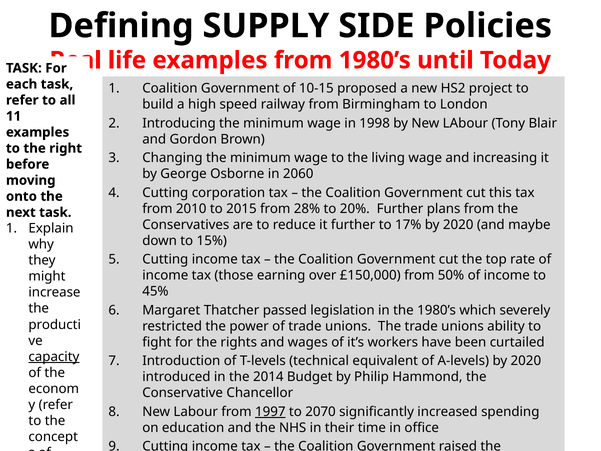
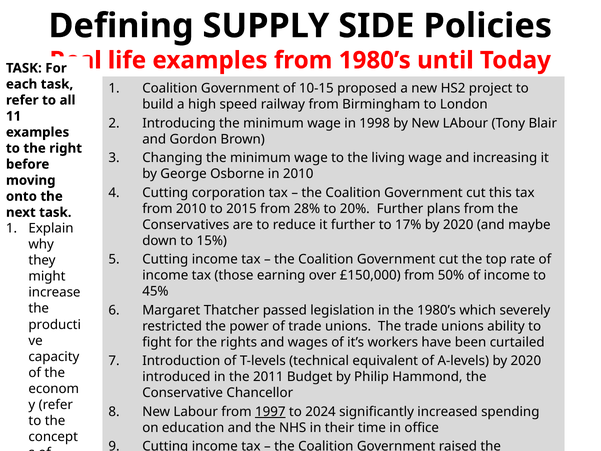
Osborne in 2060: 2060 -> 2010 (298, 174)
capacity underline: present -> none (54, 356)
2014: 2014 -> 2011 (268, 377)
2070: 2070 -> 2024 (321, 411)
